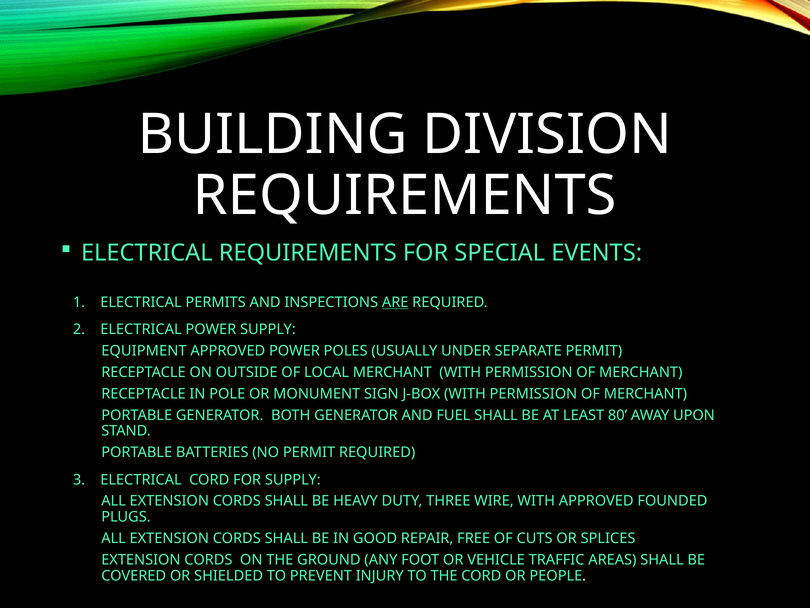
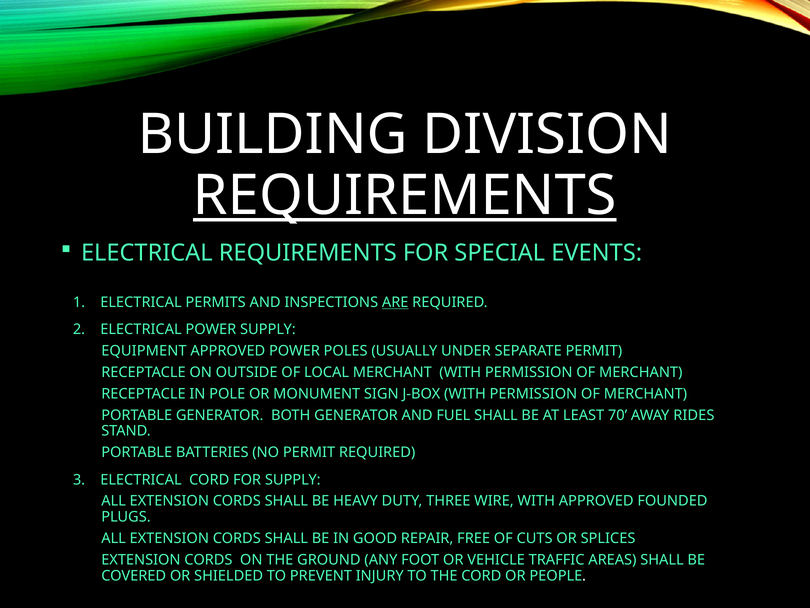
REQUIREMENTS underline: none -> present (405, 195)
80: 80 -> 70 (618, 415)
UPON: UPON -> RIDES (694, 415)
